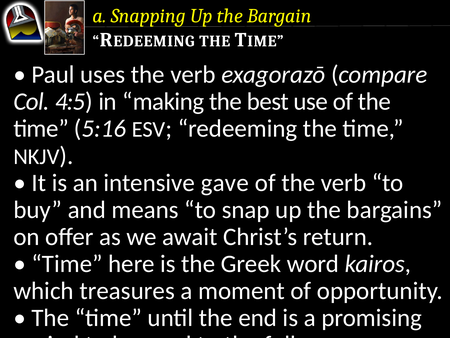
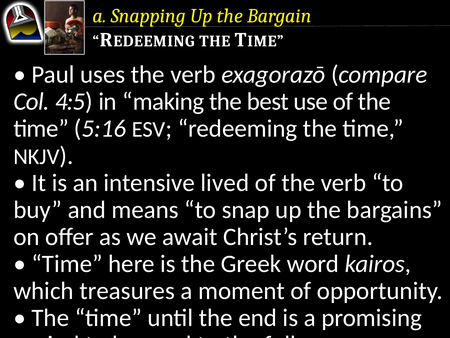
gave: gave -> lived (225, 183)
